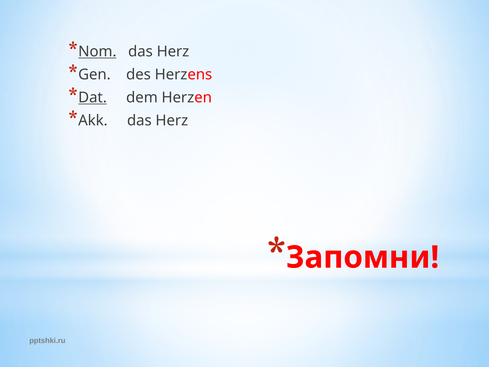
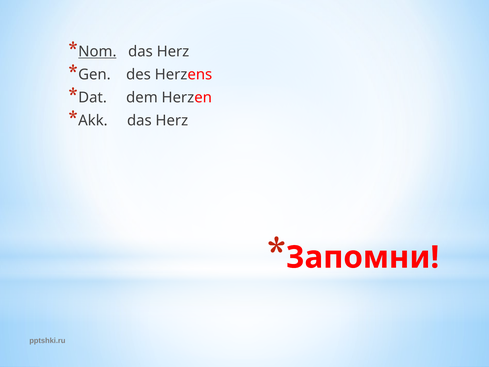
Dat underline: present -> none (93, 97)
